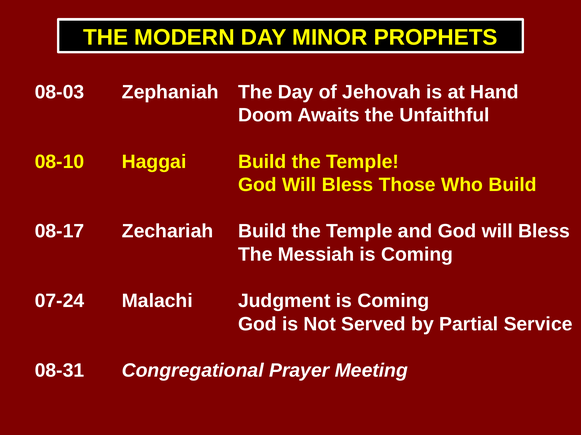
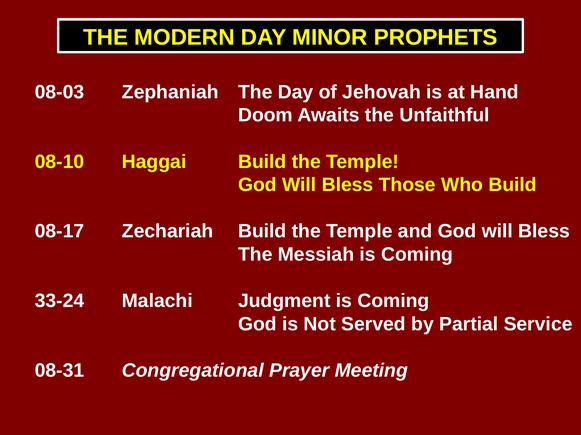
07-24: 07-24 -> 33-24 (59, 301)
